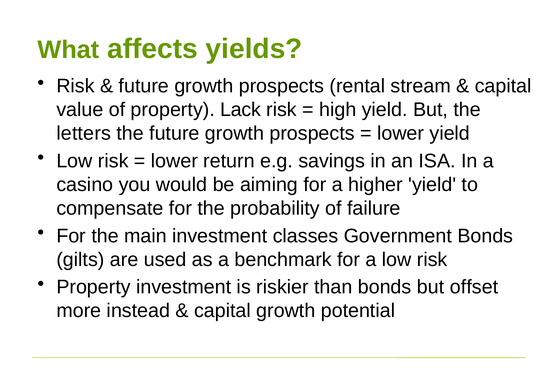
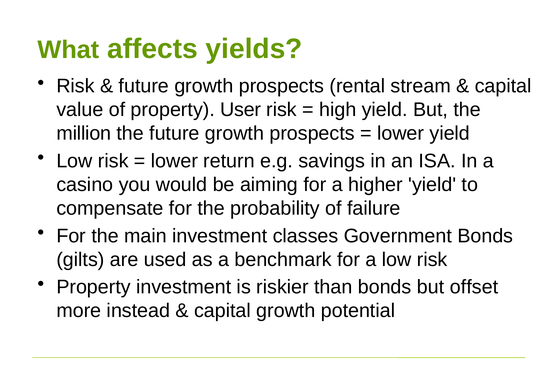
Lack: Lack -> User (241, 110)
letters: letters -> million (84, 133)
